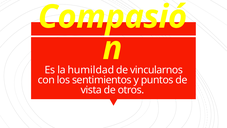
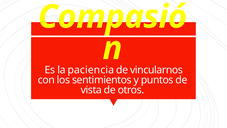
humildad: humildad -> paciencia (91, 70)
